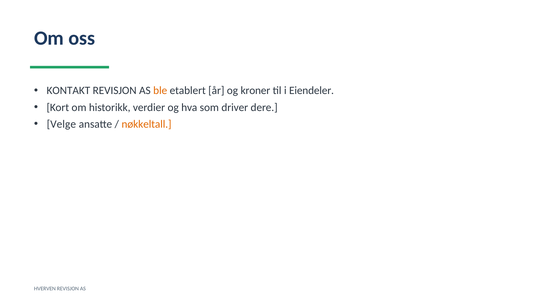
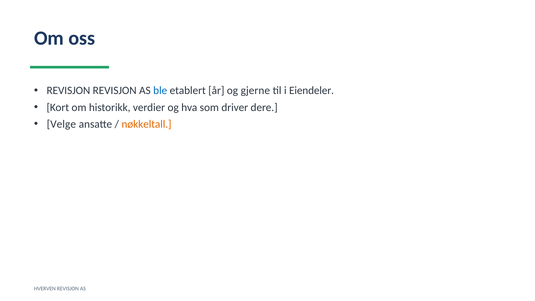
KONTAKT: KONTAKT -> REVISJON (68, 91)
ble colour: orange -> blue (160, 91)
kroner: kroner -> gjerne (255, 91)
